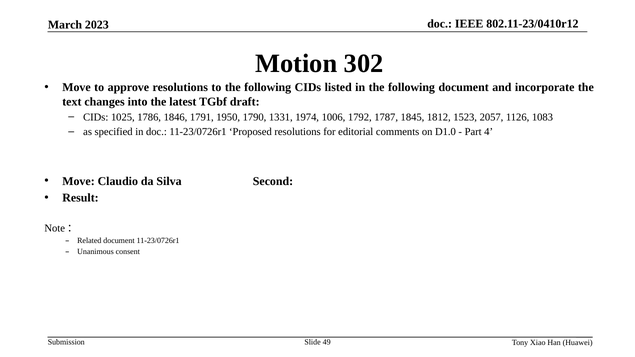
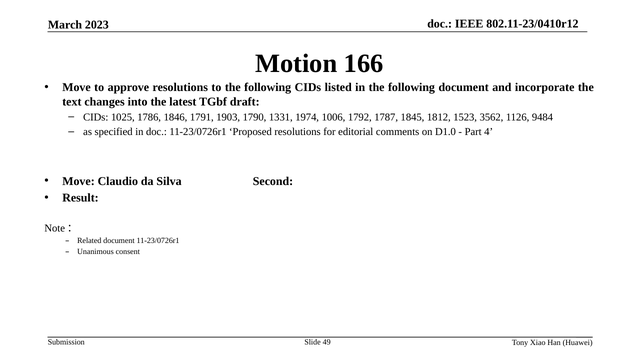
302: 302 -> 166 (364, 64)
1950: 1950 -> 1903 (228, 117)
2057: 2057 -> 3562 (492, 117)
1083: 1083 -> 9484 (542, 117)
